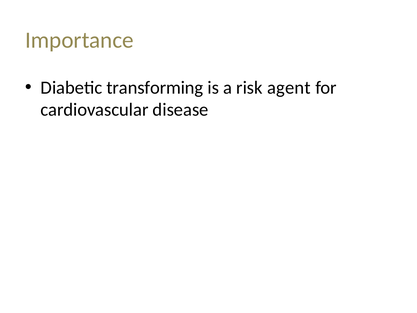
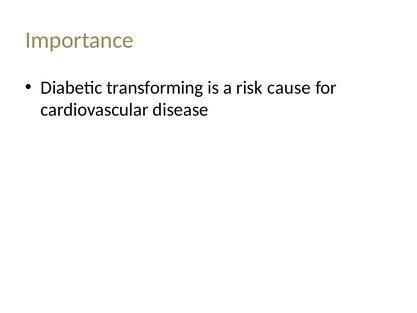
agent: agent -> cause (289, 87)
